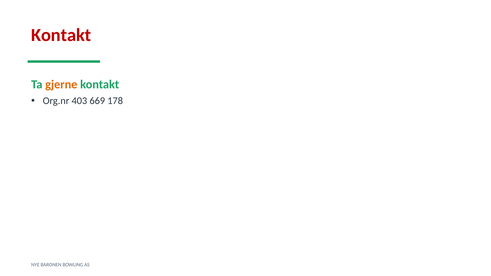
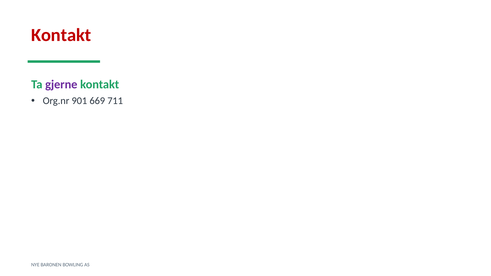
gjerne colour: orange -> purple (61, 85)
403: 403 -> 901 (79, 101)
178: 178 -> 711 (115, 101)
